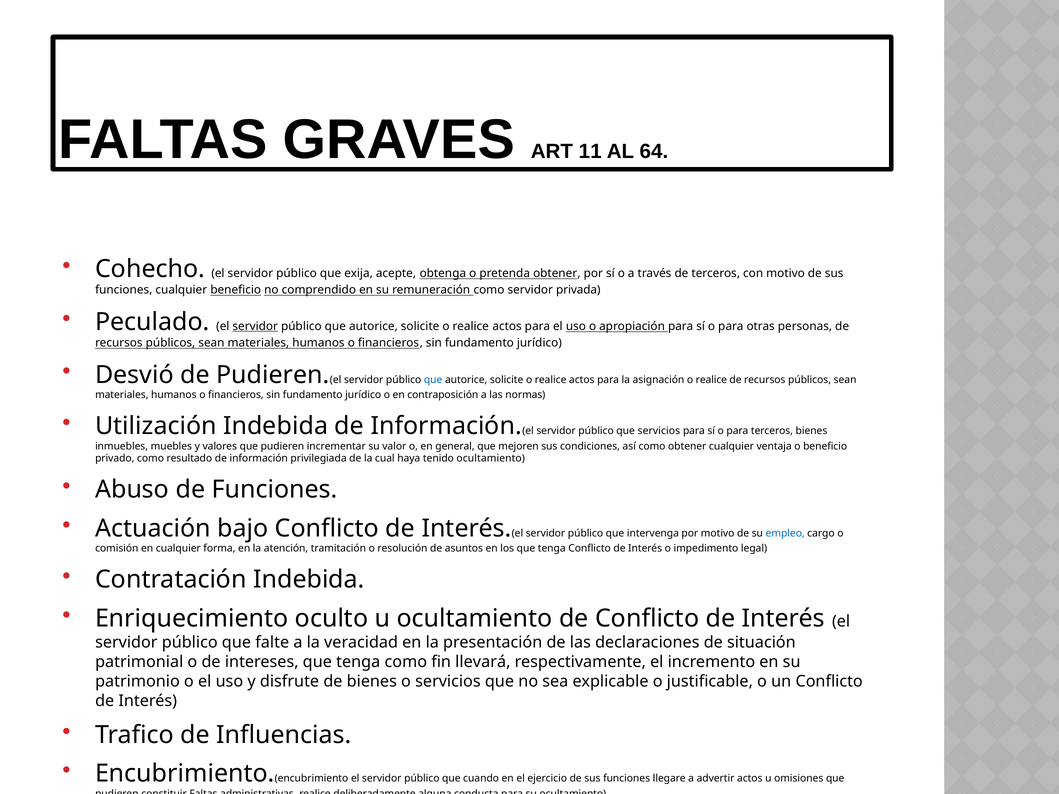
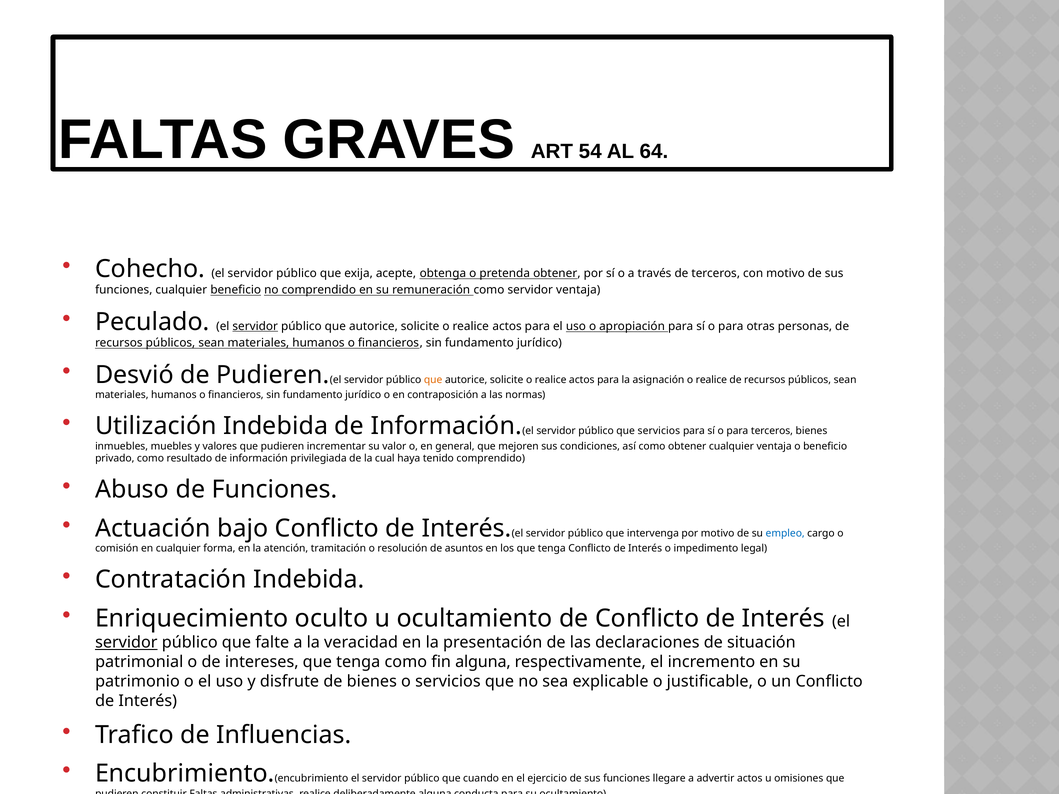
11: 11 -> 54 (590, 151)
servidor privada: privada -> ventaja (578, 290)
que colour: blue -> orange (433, 380)
tenido ocultamiento: ocultamiento -> comprendido (491, 459)
servidor underline: none -> present (126, 643)
fin llevará: llevará -> alguna (483, 662)
